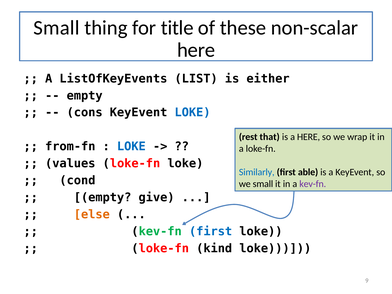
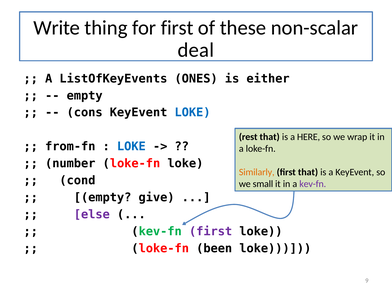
Small: Small -> Write (57, 28)
for title: title -> first (177, 28)
here: here -> deal (196, 50)
LIST: LIST -> ONES (196, 79)
values: values -> number (70, 163)
Similarly colour: blue -> orange (257, 172)
first able: able -> that (308, 172)
else colour: orange -> purple (92, 214)
first colour: blue -> purple (211, 231)
kind: kind -> been (214, 248)
